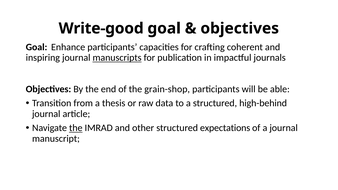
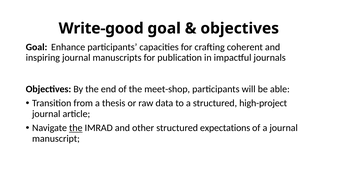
manuscripts underline: present -> none (117, 58)
grain-shop: grain-shop -> meet-shop (167, 89)
high-behind: high-behind -> high-project (263, 103)
